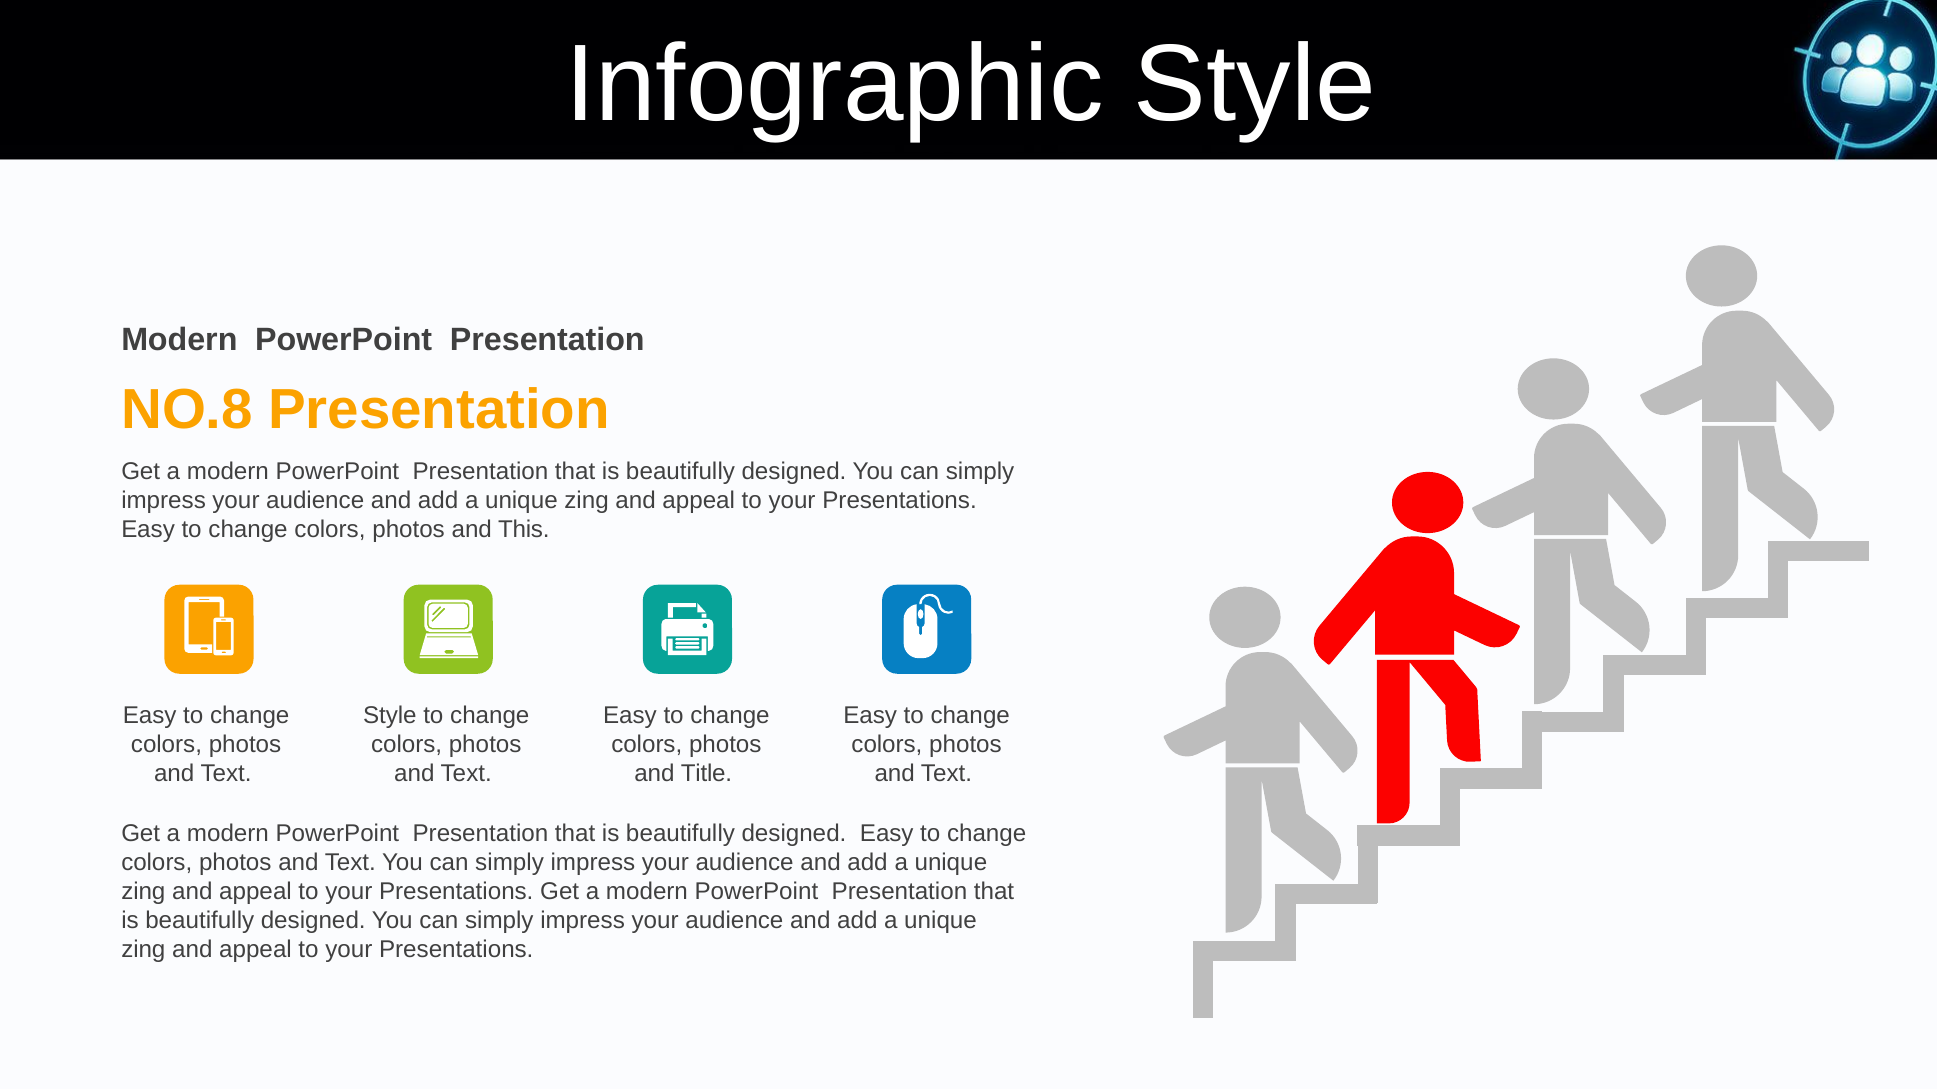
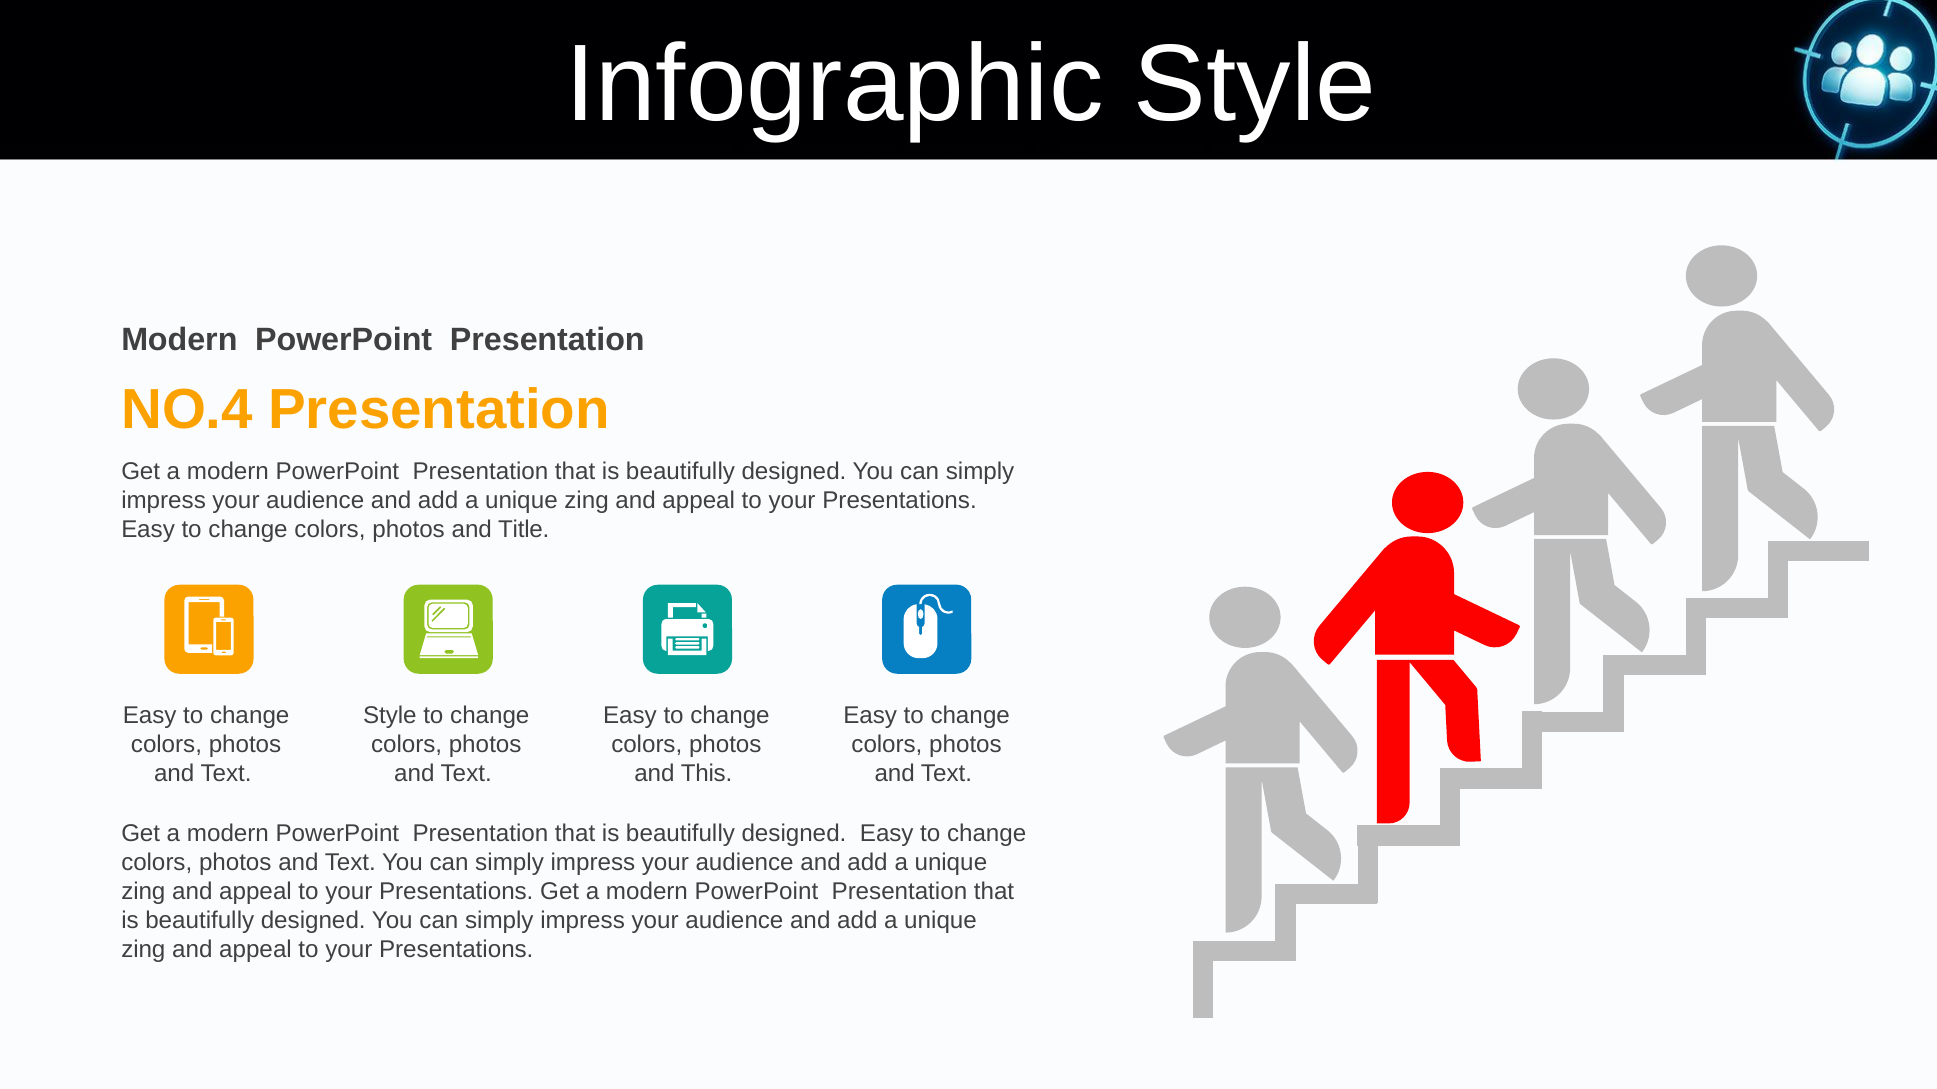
NO.8: NO.8 -> NO.4 (187, 410)
This: This -> Title (524, 530)
Title: Title -> This (707, 774)
